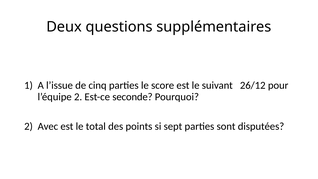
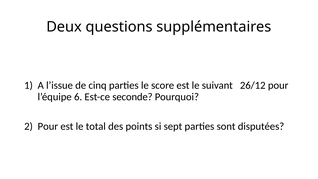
l’équipe 2: 2 -> 6 (78, 97)
Avec: Avec -> Pour (48, 126)
